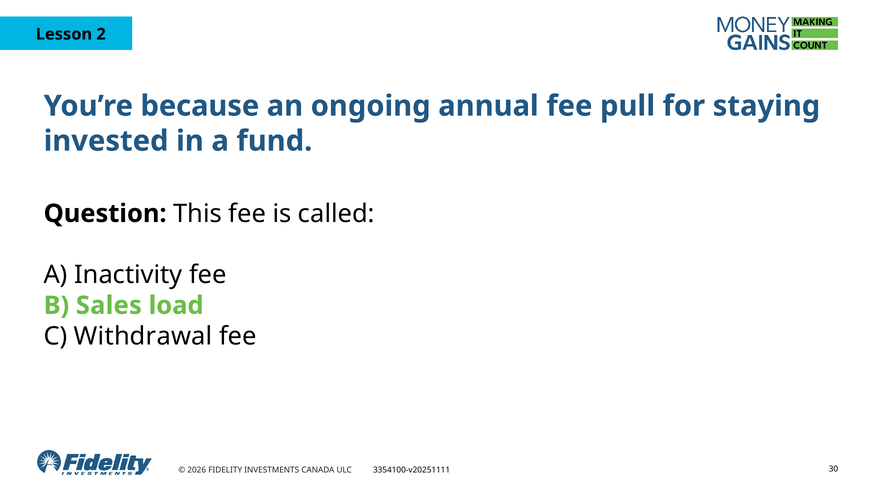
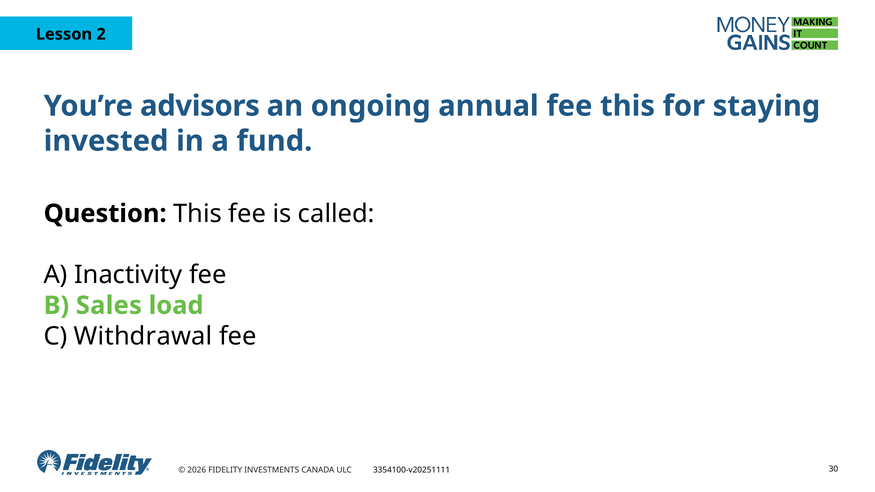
because: because -> advisors (200, 106)
fee pull: pull -> this (628, 106)
